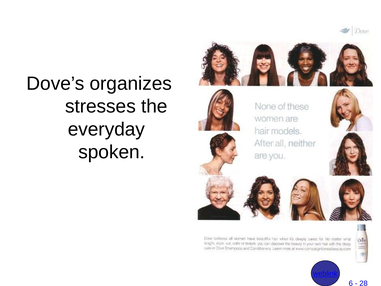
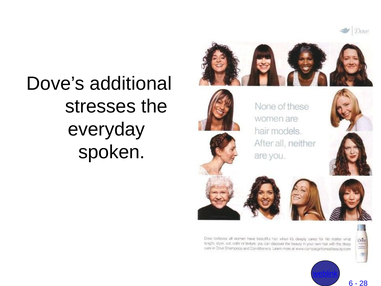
organizes: organizes -> additional (131, 83)
